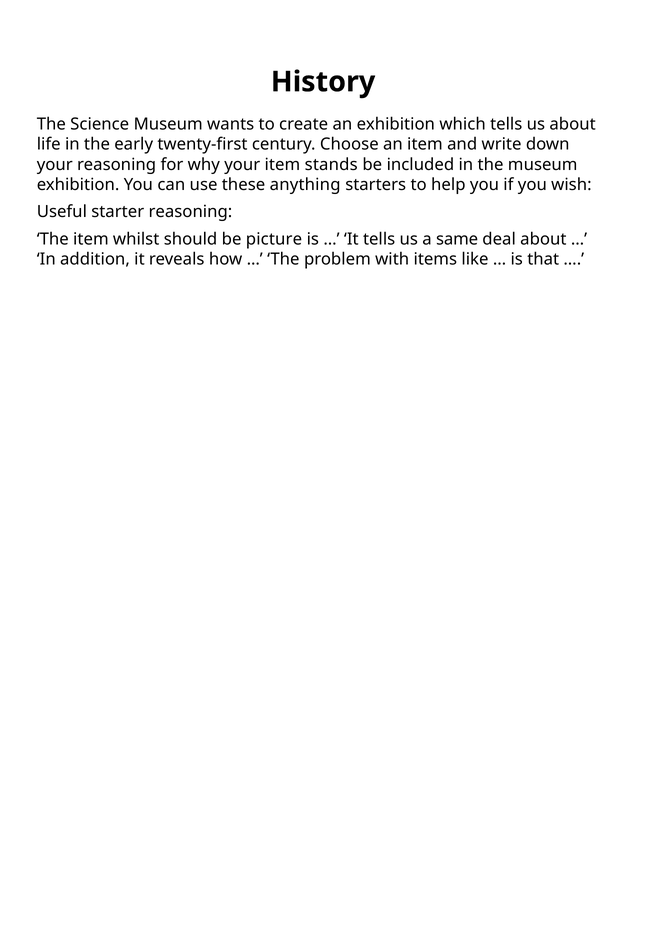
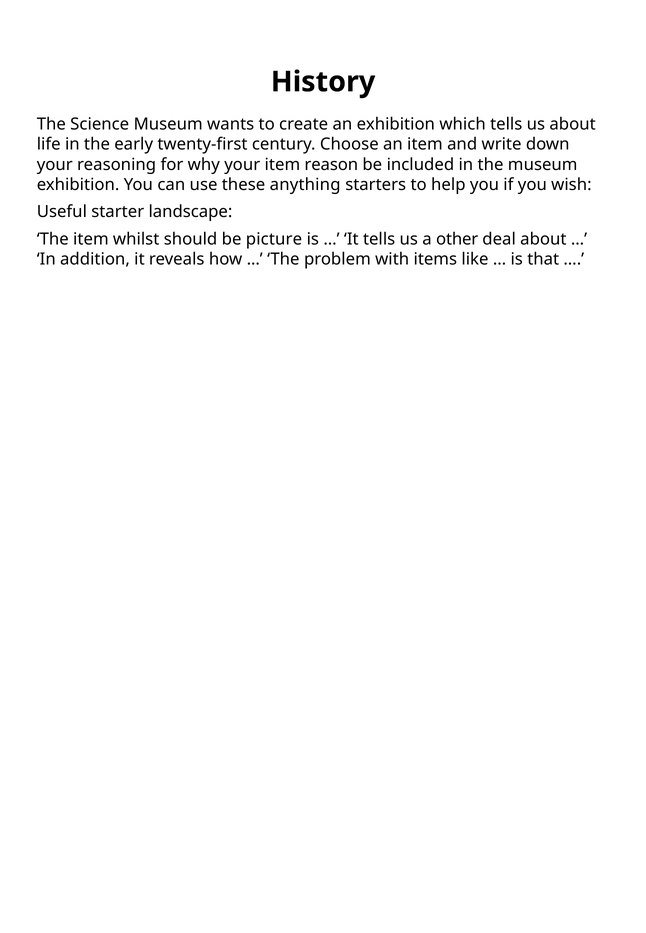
stands: stands -> reason (331, 165)
starter reasoning: reasoning -> landscape (190, 212)
same: same -> other (457, 239)
